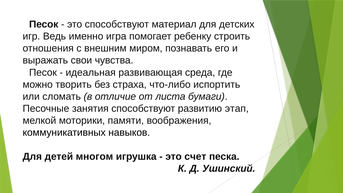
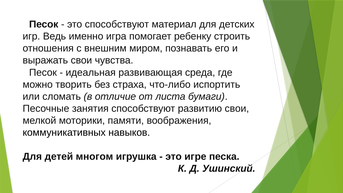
развитию этап: этап -> свои (237, 108)
счет: счет -> игре (195, 157)
